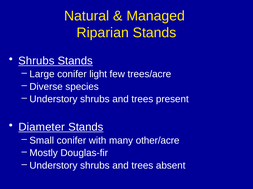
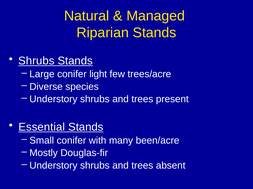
Diameter: Diameter -> Essential (42, 128)
other/acre: other/acre -> been/acre (158, 141)
